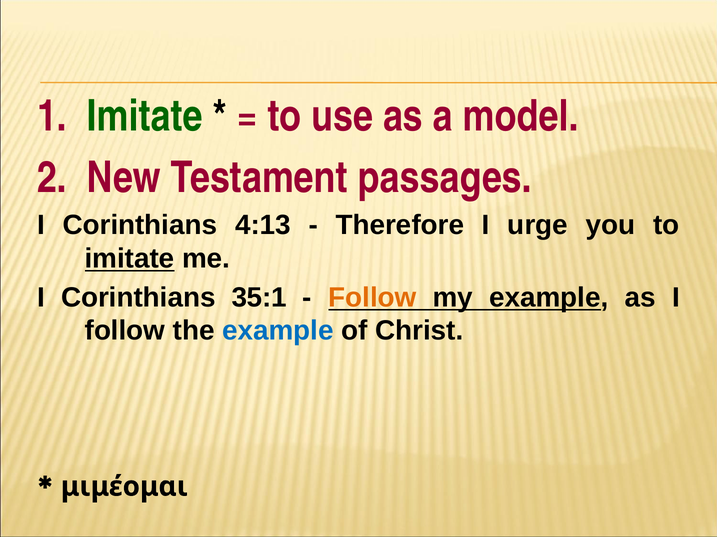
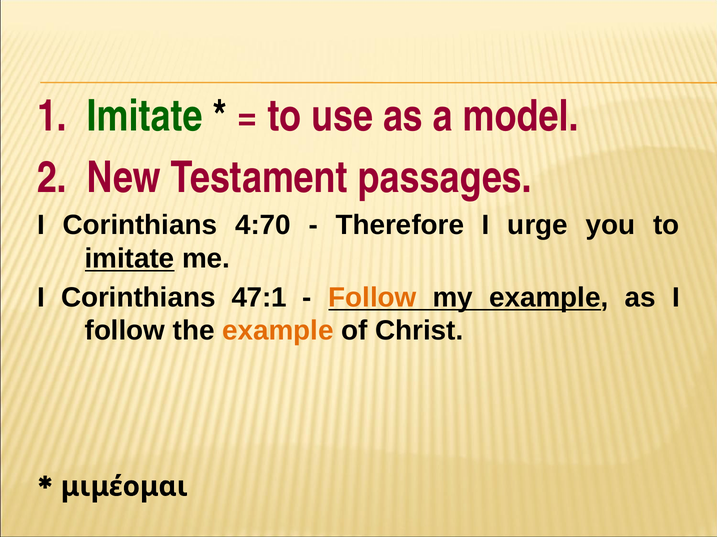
4:13: 4:13 -> 4:70 (263, 225)
35:1: 35:1 -> 47:1 (259, 298)
example colour: blue -> orange (278, 331)
